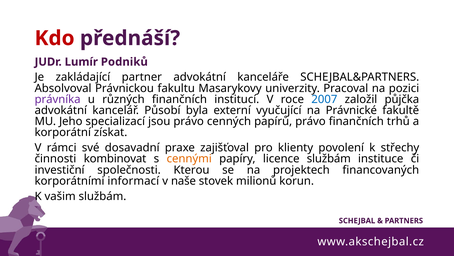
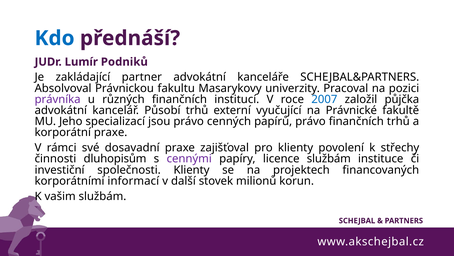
Kdo colour: red -> blue (55, 38)
Působí byla: byla -> trhů (197, 110)
korporátní získat: získat -> praxe (111, 132)
kombinovat: kombinovat -> dluhopisům (115, 158)
cennými colour: orange -> purple (189, 158)
společnosti Kterou: Kterou -> Klienty (191, 170)
naše: naše -> další (183, 181)
